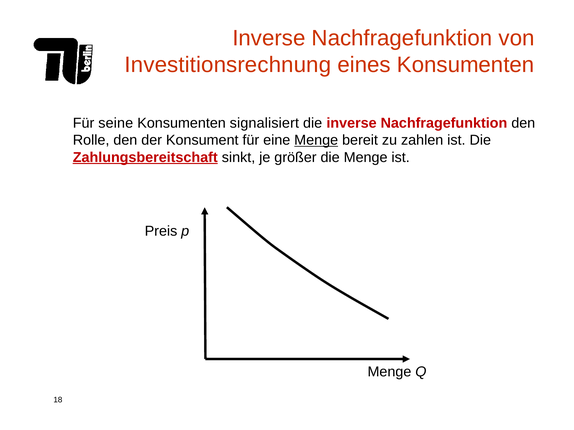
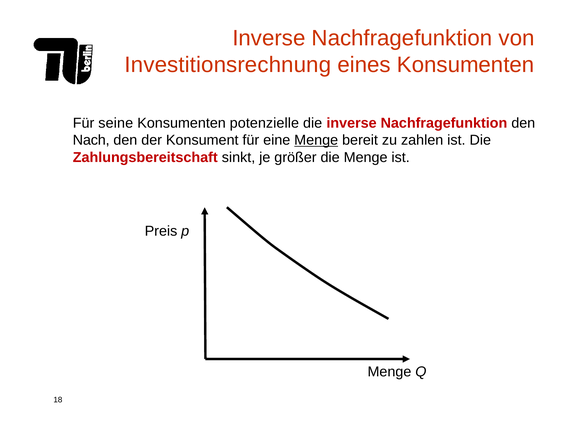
signalisiert: signalisiert -> potenzielle (264, 123)
Rolle: Rolle -> Nach (91, 140)
Zahlungsbereitschaft underline: present -> none (145, 158)
